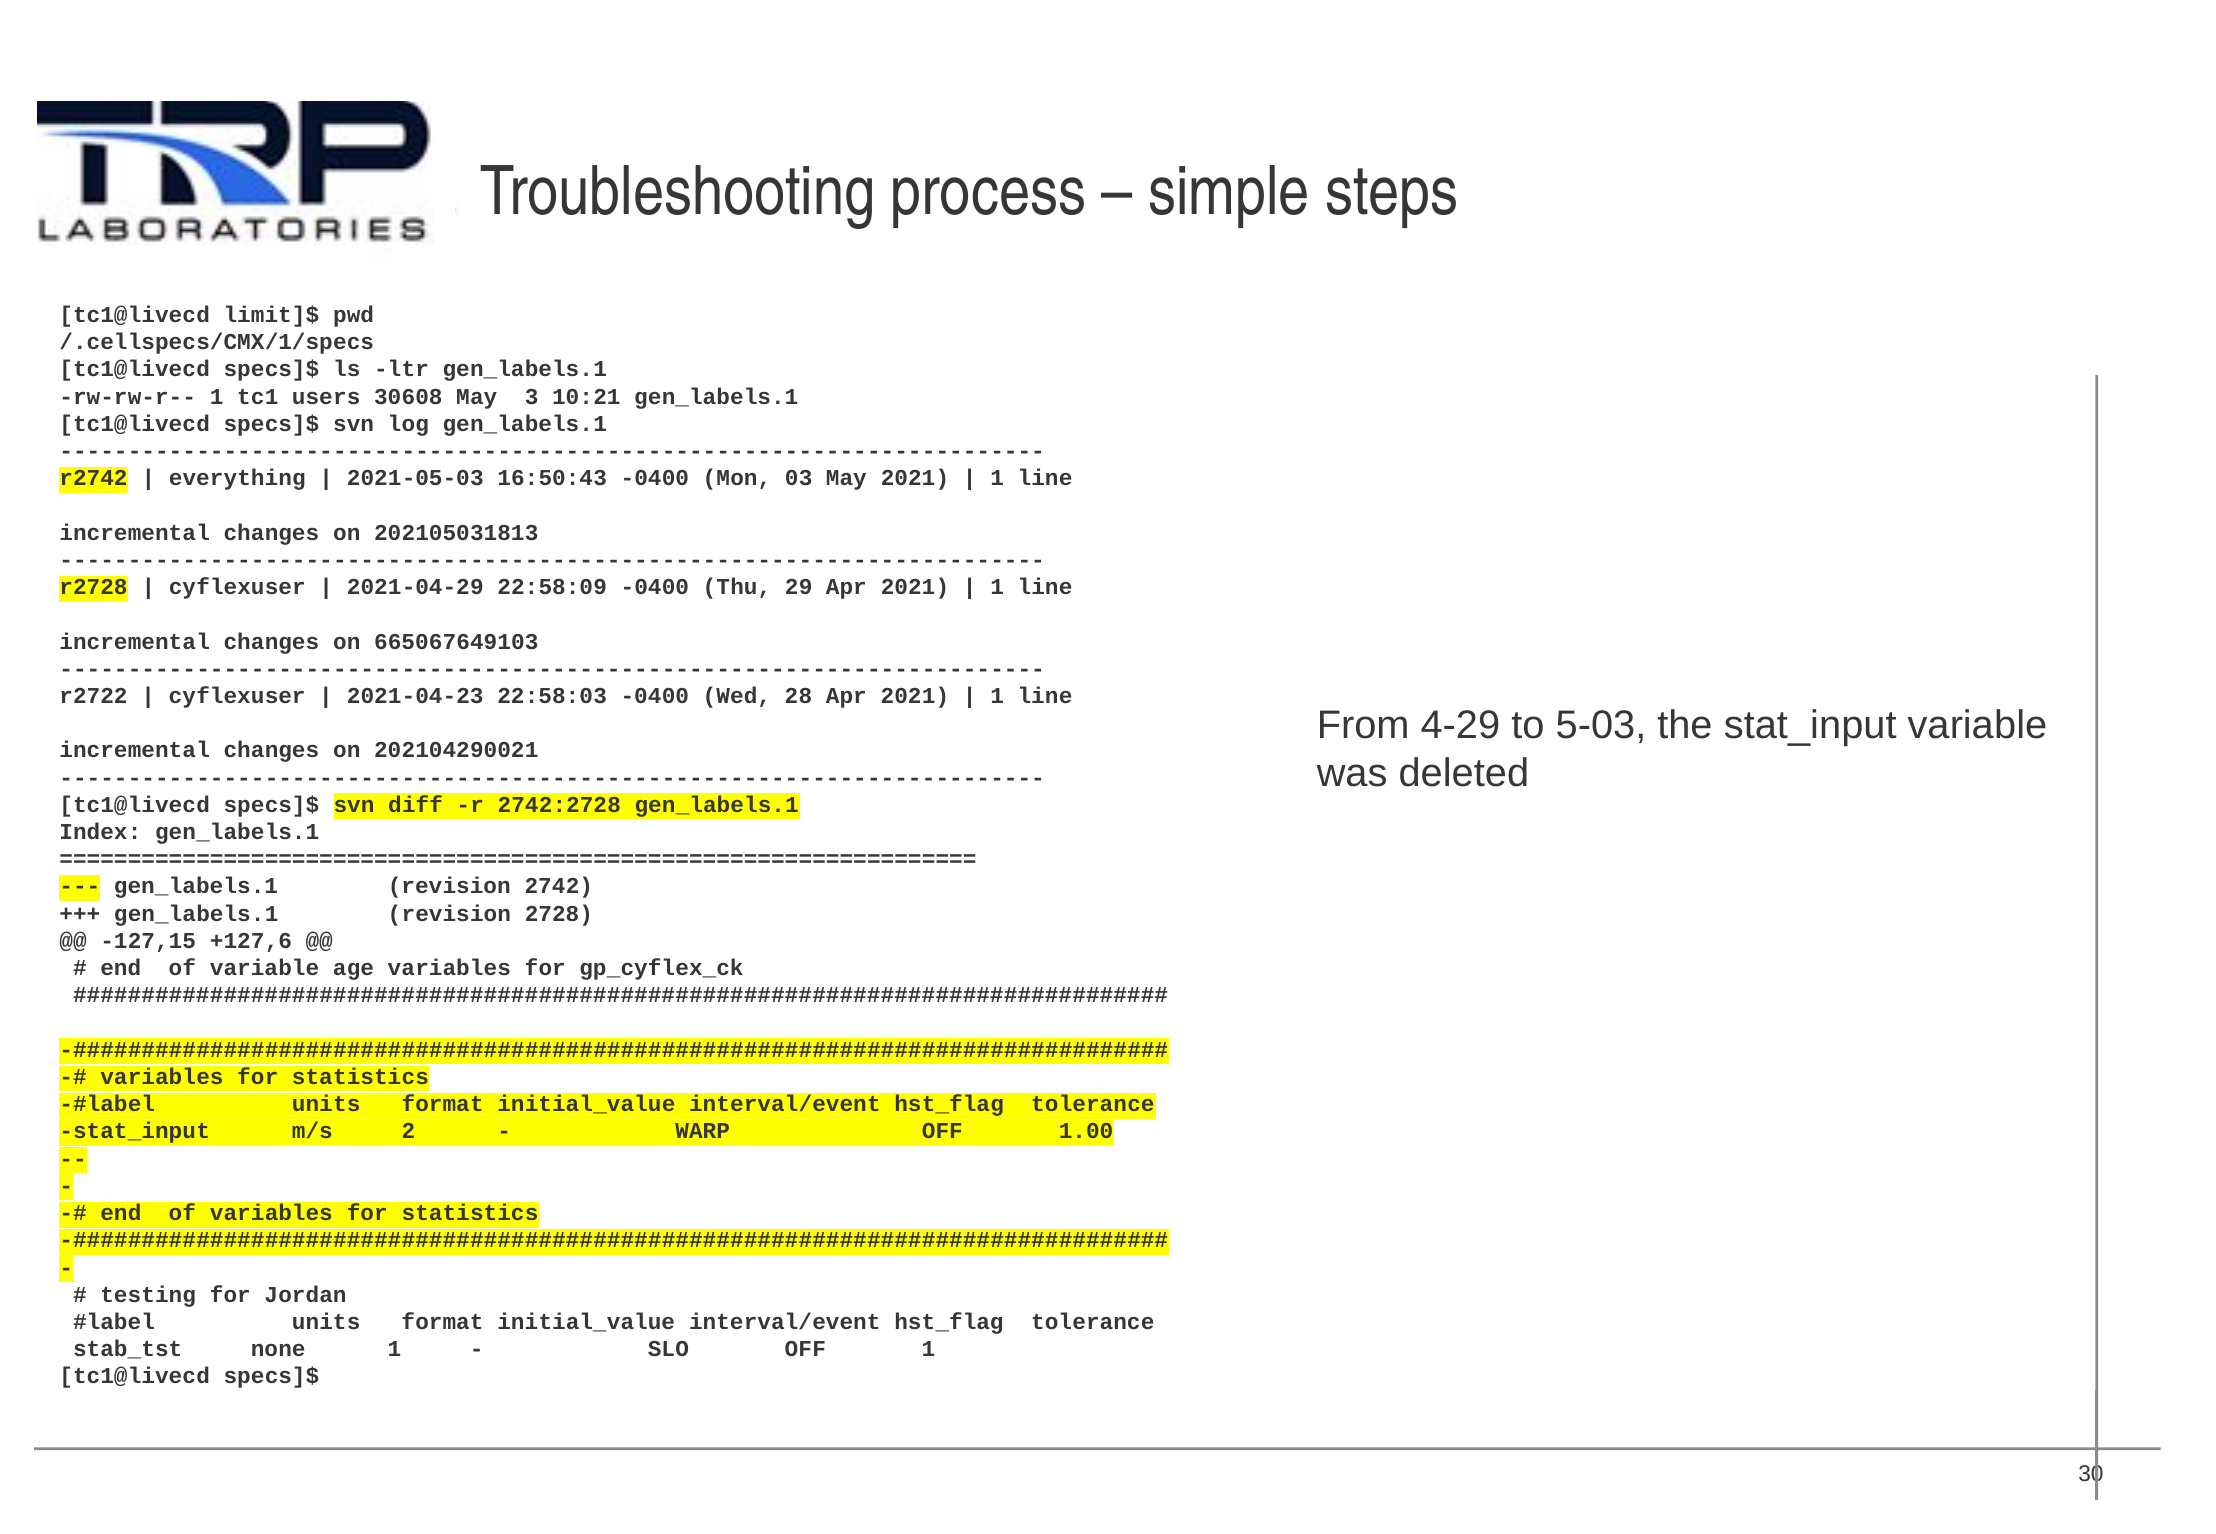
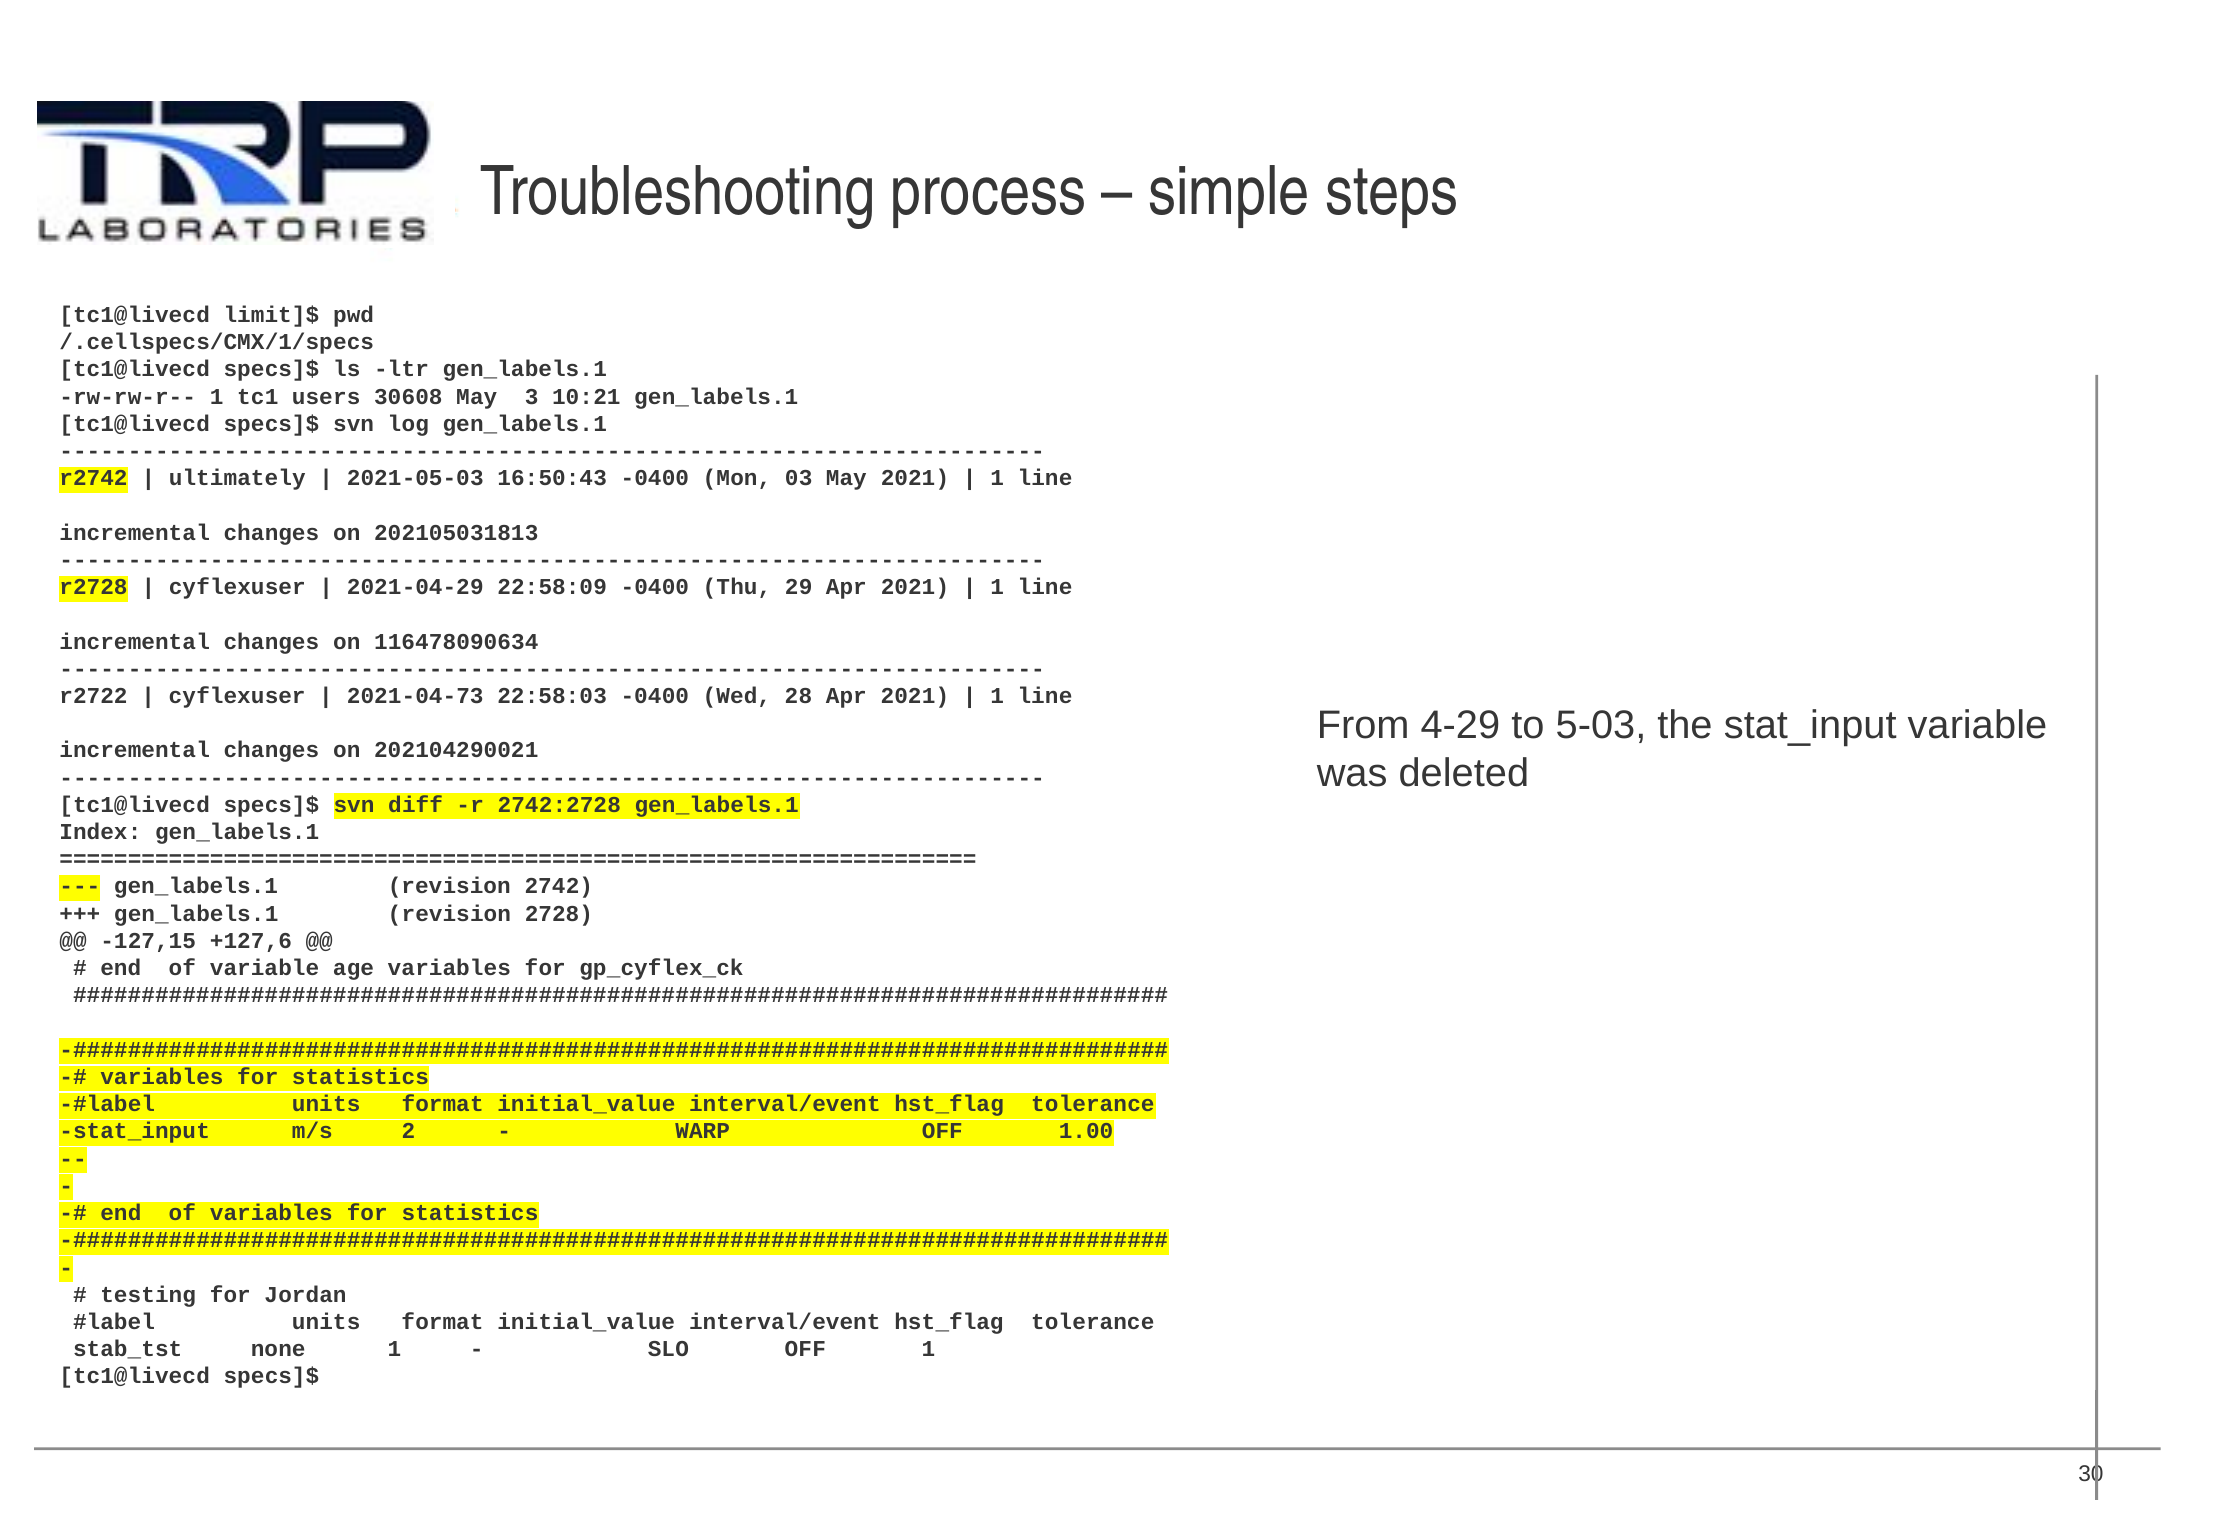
everything: everything -> ultimately (237, 478)
665067649103: 665067649103 -> 116478090634 (456, 642)
2021-04-23: 2021-04-23 -> 2021-04-73 (415, 696)
